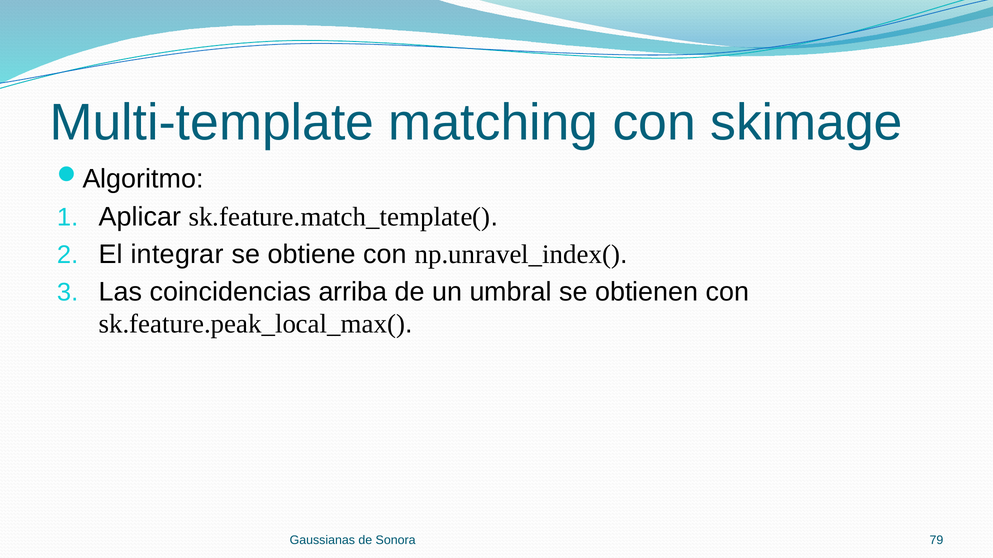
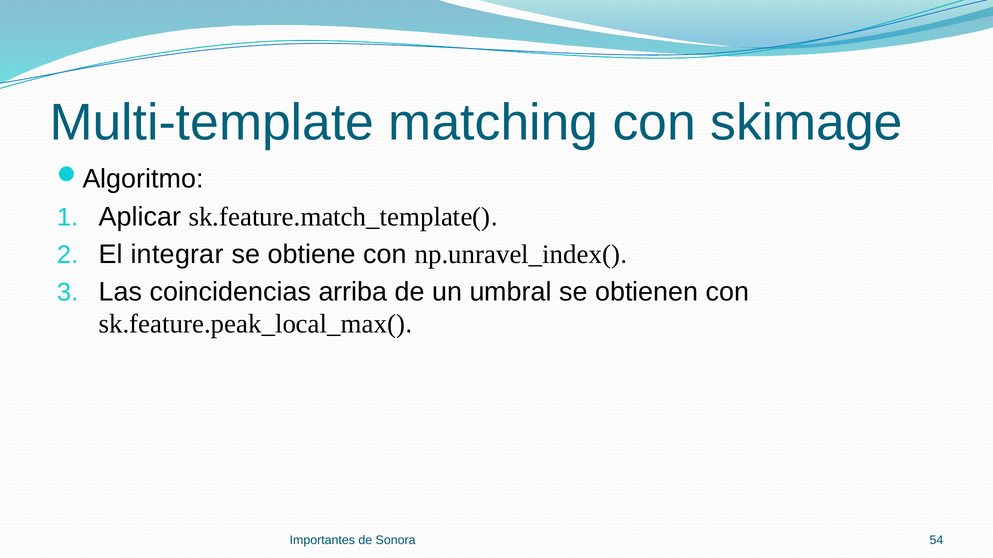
Gaussianas: Gaussianas -> Importantes (322, 541)
79: 79 -> 54 (936, 541)
